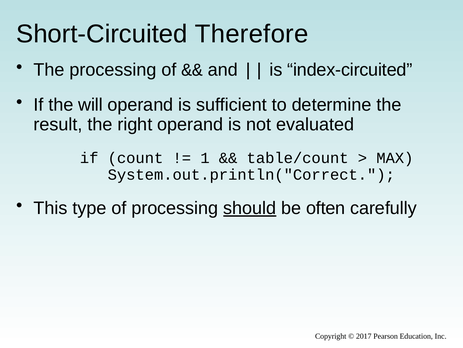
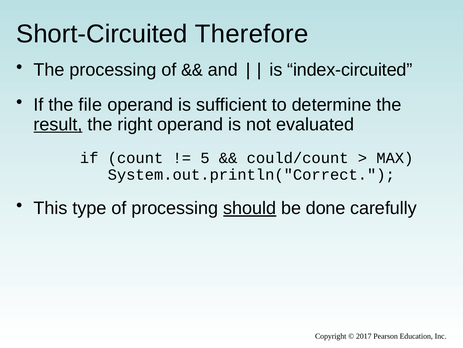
will: will -> file (90, 105)
result underline: none -> present (58, 124)
1: 1 -> 5 (205, 158)
table/count: table/count -> could/count (298, 158)
often: often -> done (326, 208)
